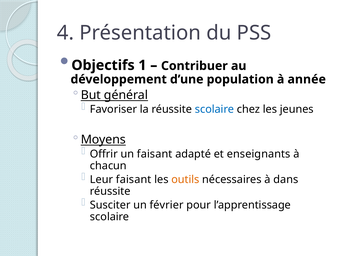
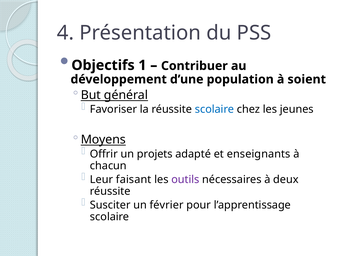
année: année -> soient (307, 79)
un faisant: faisant -> projets (155, 154)
outils colour: orange -> purple (185, 179)
dans: dans -> deux (286, 179)
